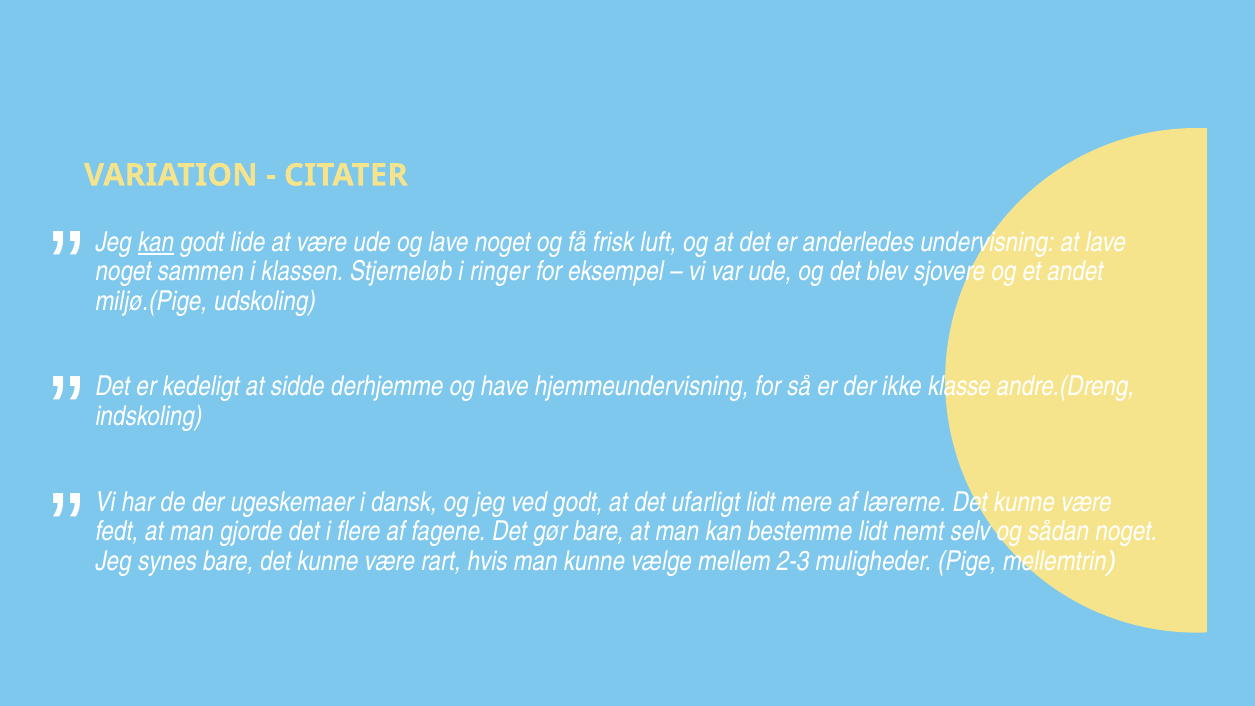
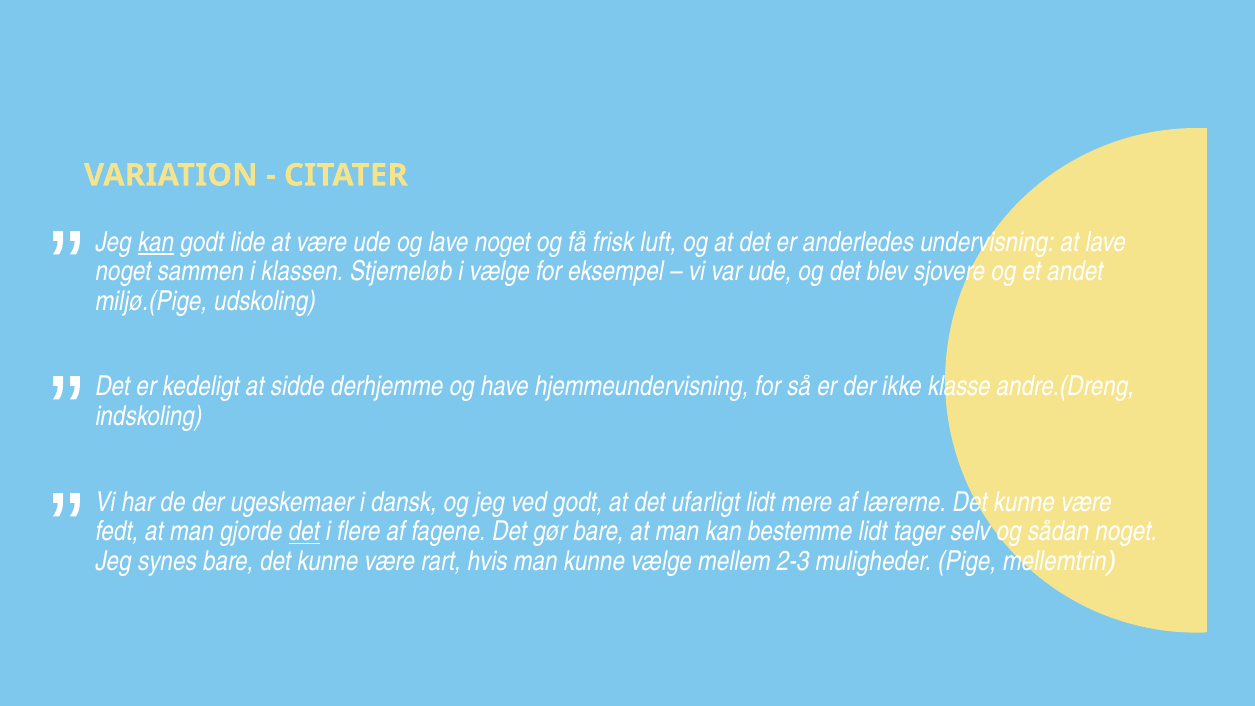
i ringer: ringer -> vælge (500, 272)
det underline: none -> present (304, 532)
nemt: nemt -> tager (919, 532)
